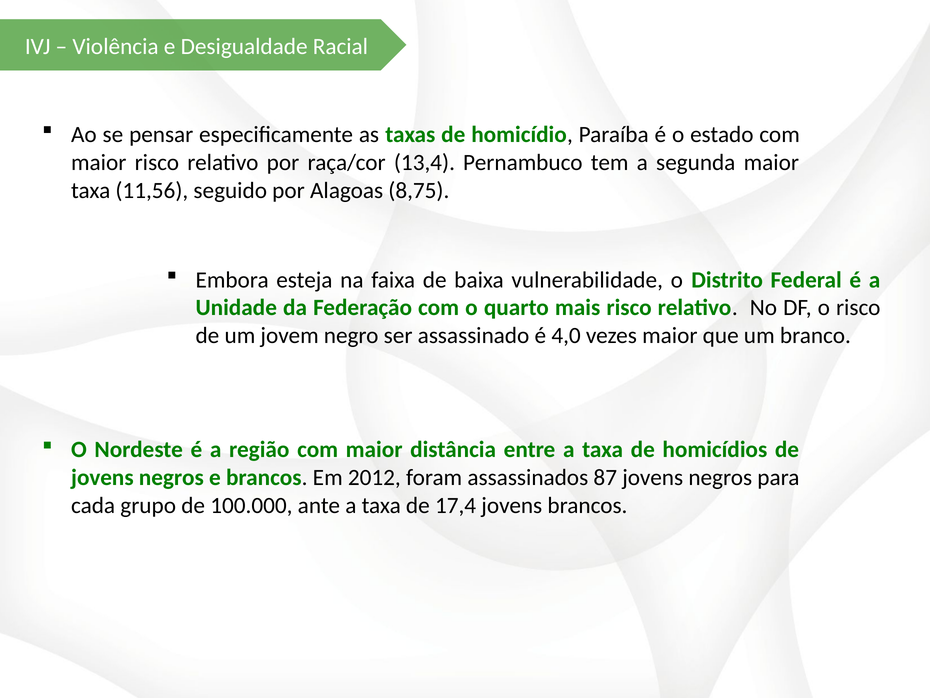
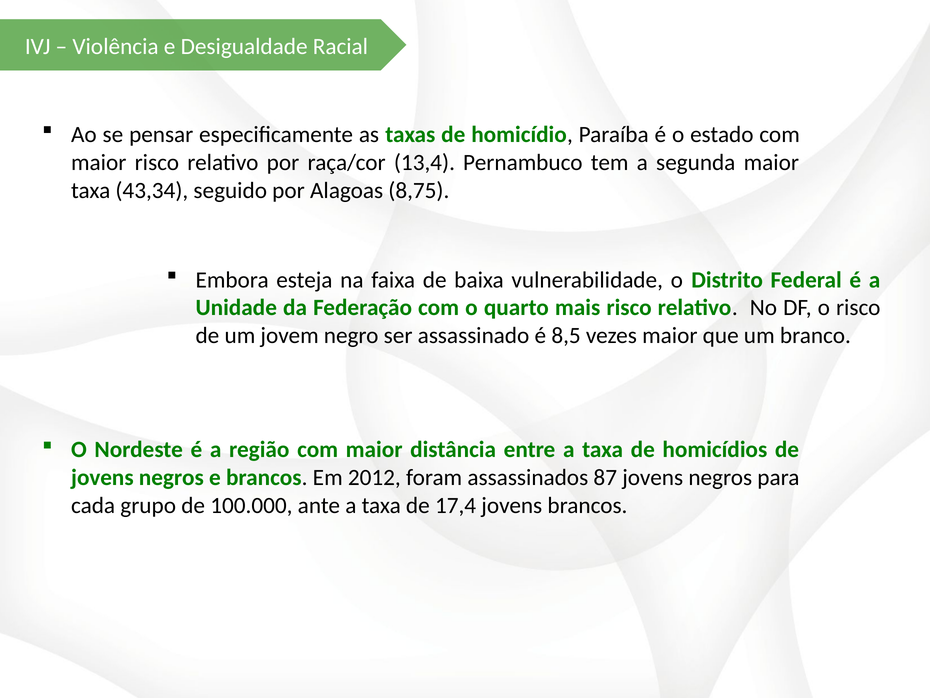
11,56: 11,56 -> 43,34 (152, 190)
4,0: 4,0 -> 8,5 (566, 335)
